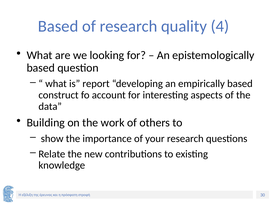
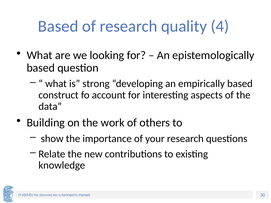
report: report -> strong (96, 84)
